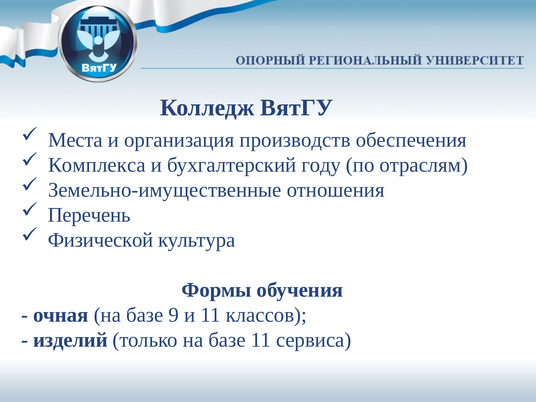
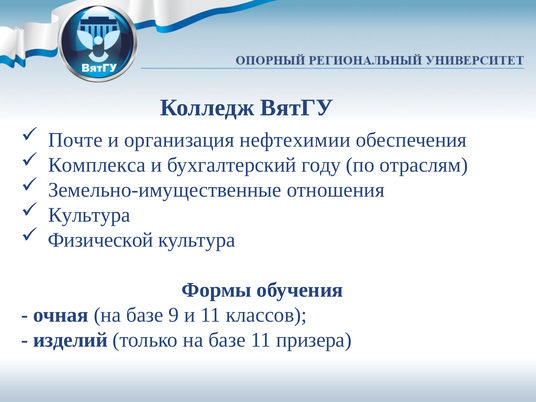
Места: Места -> Почте (75, 140)
производств: производств -> нефтехимии (295, 140)
Перечень: Перечень -> Культура (89, 215)
сервиса: сервиса -> призера (314, 340)
